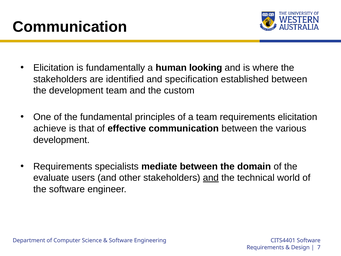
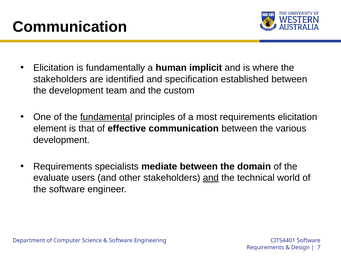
looking: looking -> implicit (206, 68)
fundamental underline: none -> present (106, 117)
a team: team -> most (207, 117)
achieve: achieve -> element (50, 128)
